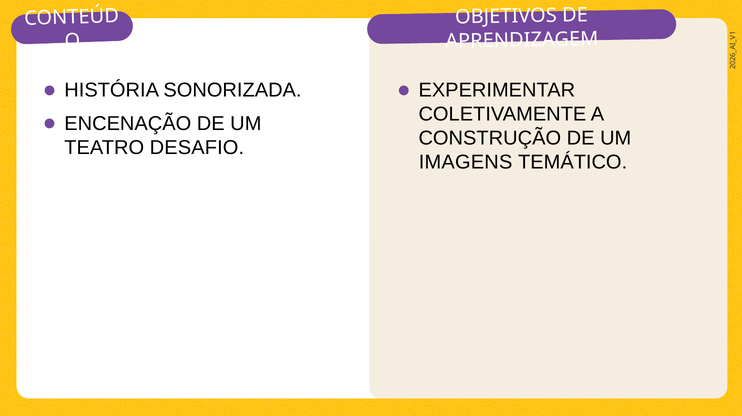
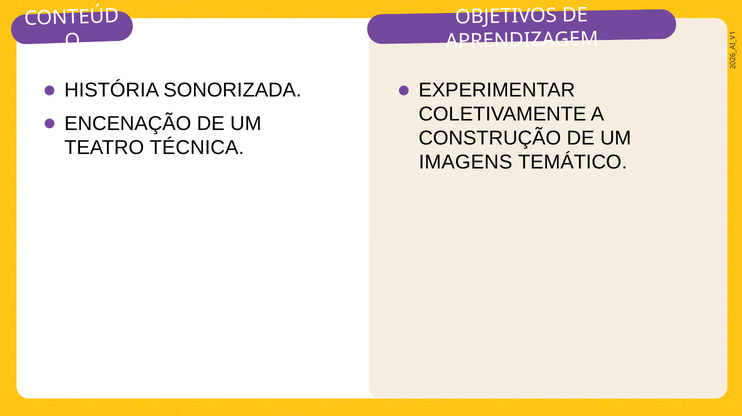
DESAFIO: DESAFIO -> TÉCNICA (197, 148)
